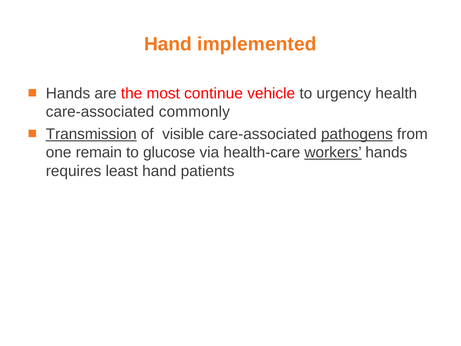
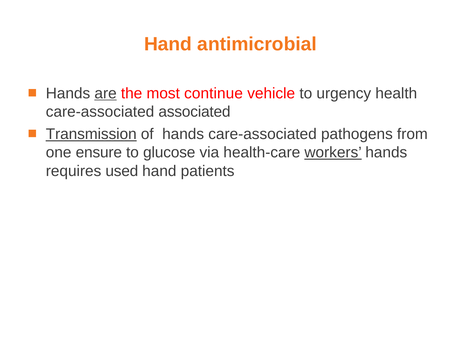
implemented: implemented -> antimicrobial (257, 44)
are underline: none -> present (106, 93)
commonly: commonly -> associated (194, 112)
of visible: visible -> hands (183, 134)
pathogens underline: present -> none (357, 134)
remain: remain -> ensure (99, 152)
least: least -> used (122, 171)
